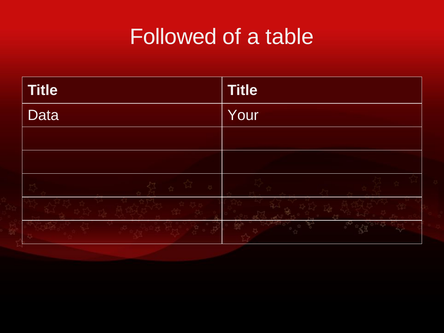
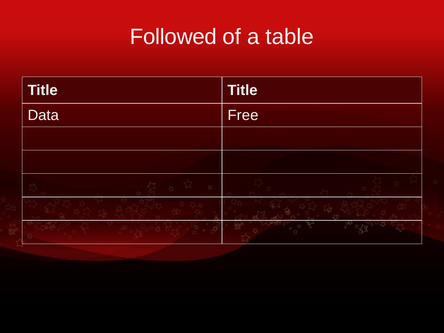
Your: Your -> Free (243, 115)
